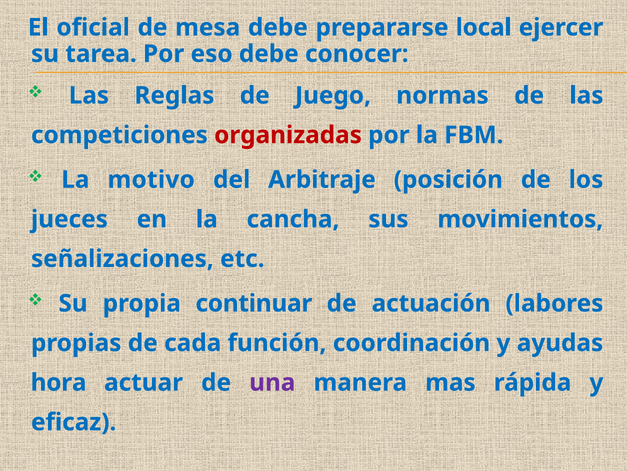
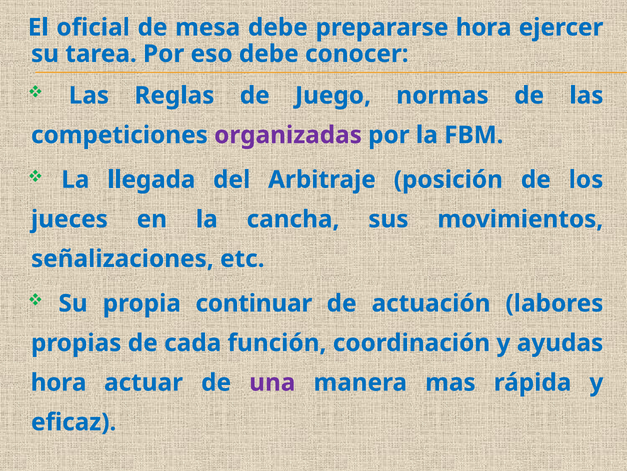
prepararse local: local -> hora (484, 27)
organizadas colour: red -> purple (288, 135)
motivo: motivo -> llegada (151, 179)
